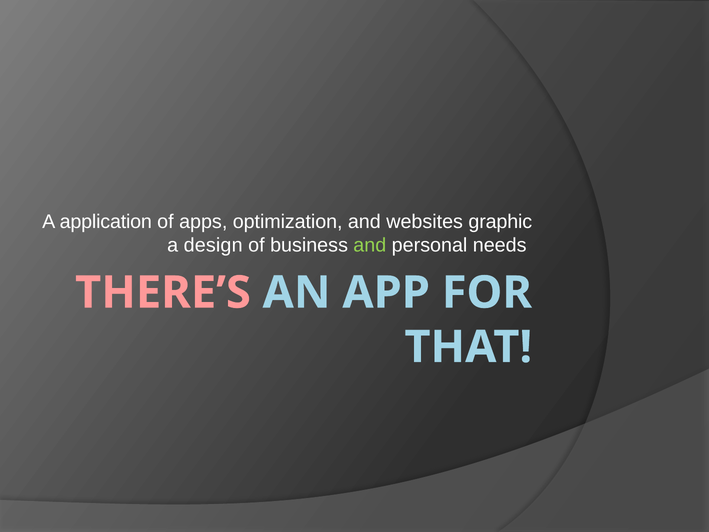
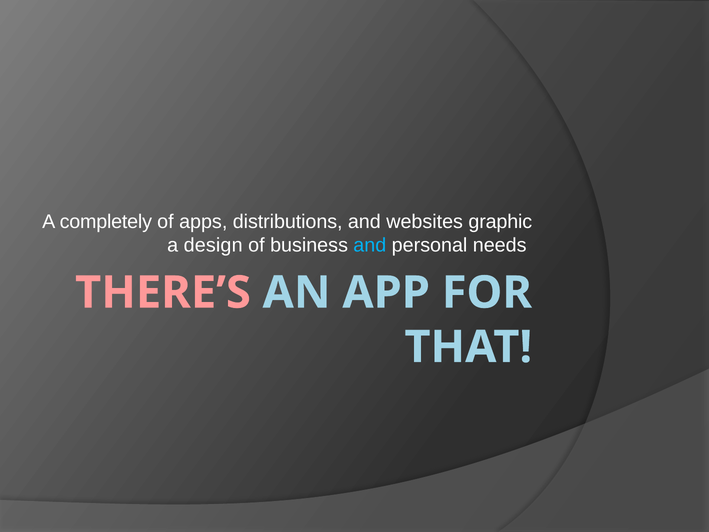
application: application -> completely (106, 222)
optimization: optimization -> distributions (288, 222)
and colour: light green -> light blue (370, 245)
